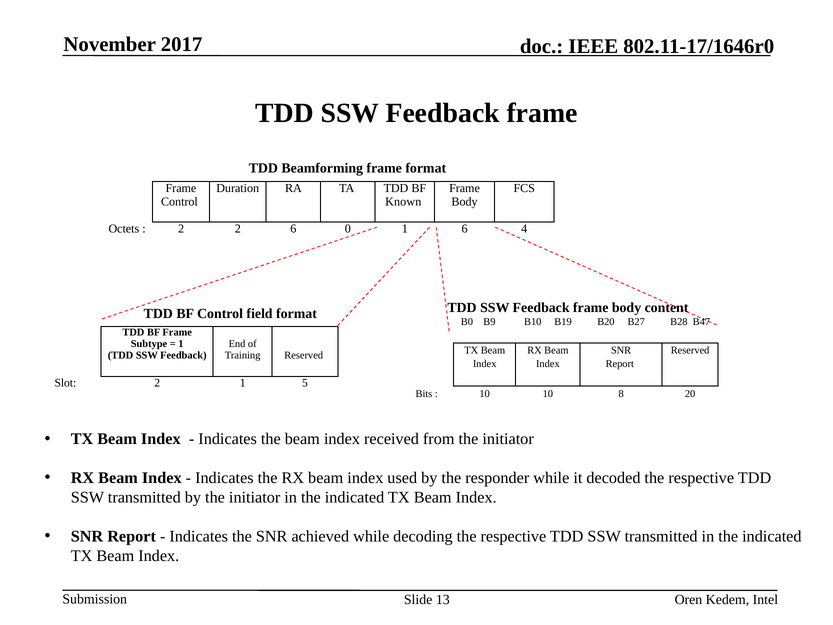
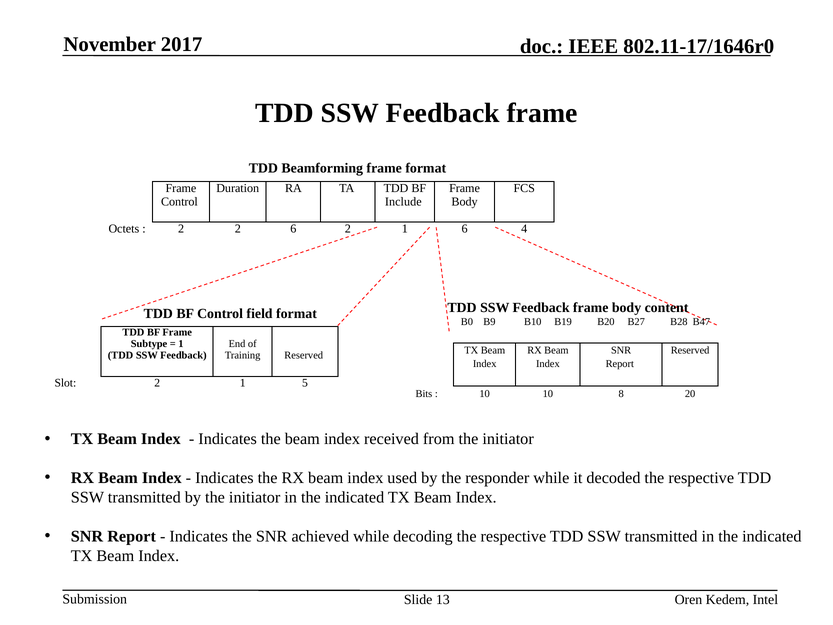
Known: Known -> Include (403, 202)
6 0: 0 -> 2 (348, 229)
